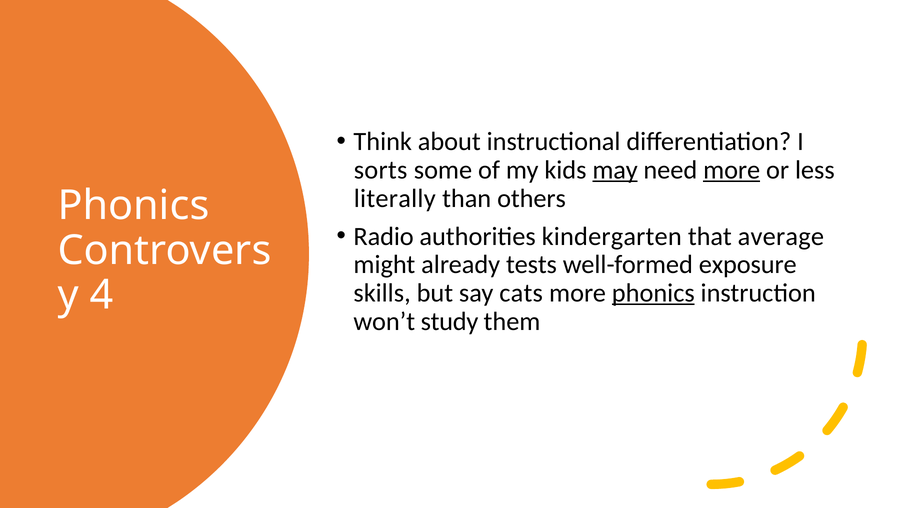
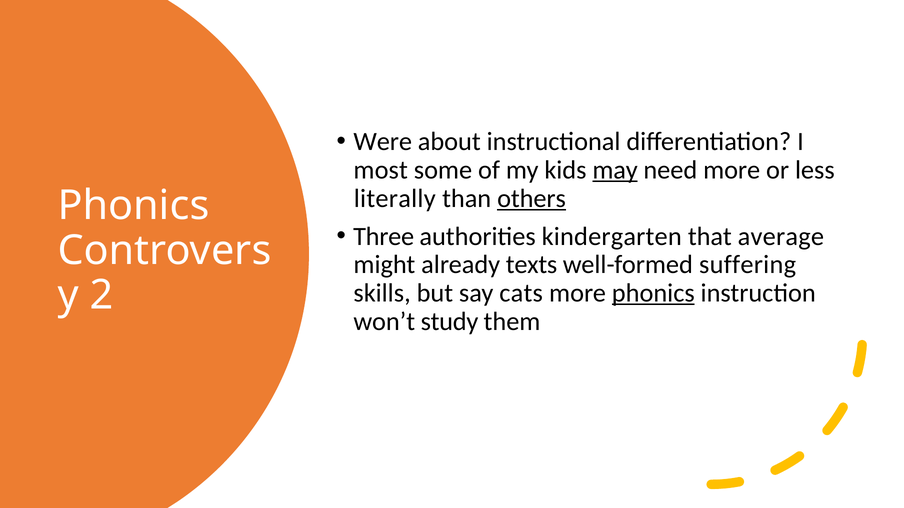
Think: Think -> Were (383, 142)
sorts: sorts -> most (381, 170)
more underline: present -> none (732, 170)
others underline: none -> present (532, 199)
Radio: Radio -> Three (384, 237)
tests: tests -> texts (532, 265)
exposure: exposure -> suffering (748, 265)
4: 4 -> 2 (101, 295)
